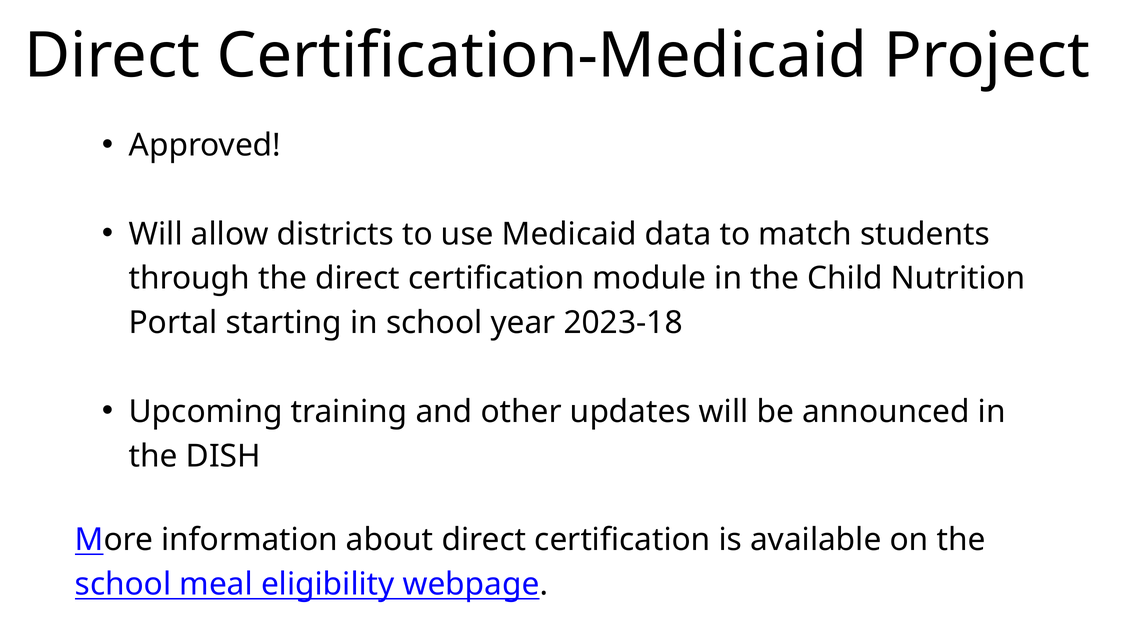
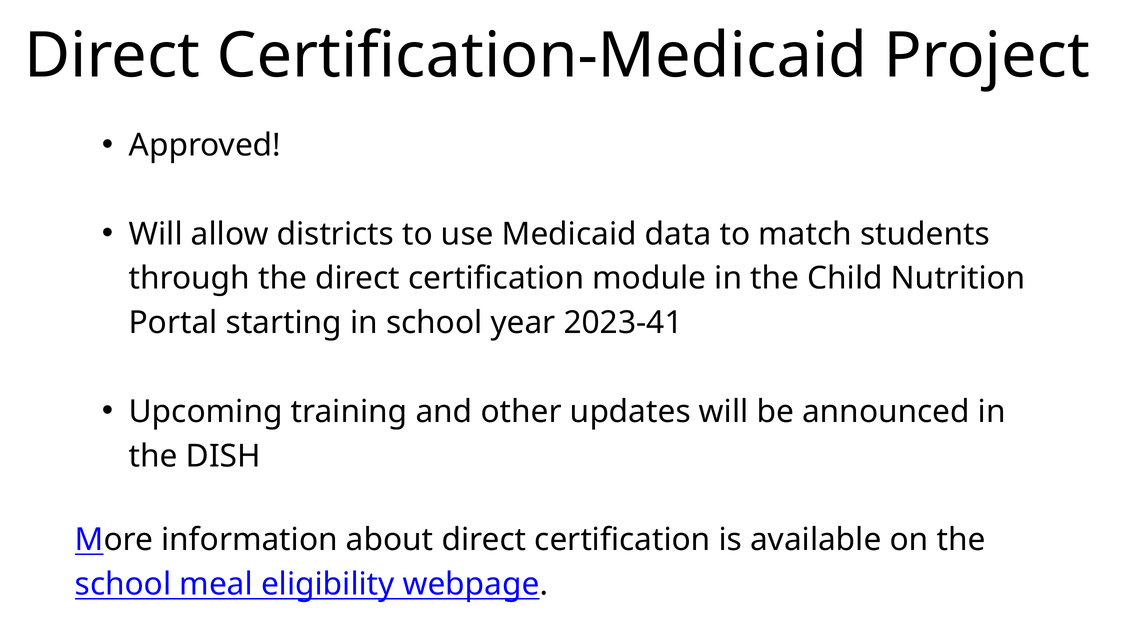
2023-18: 2023-18 -> 2023-41 (623, 323)
